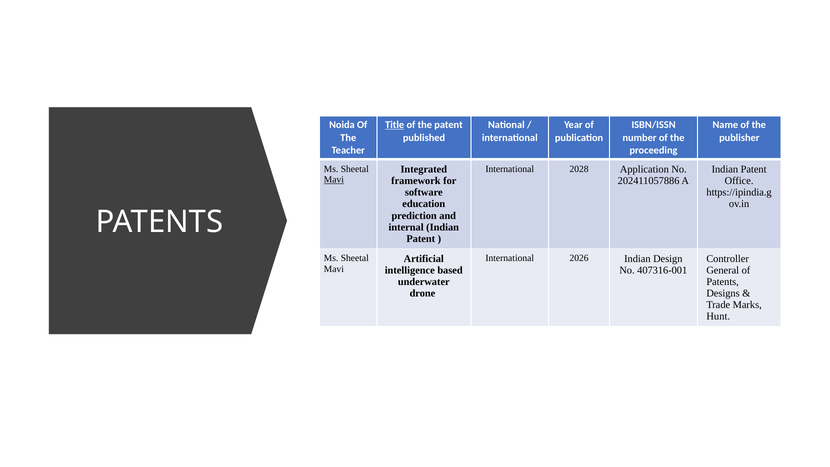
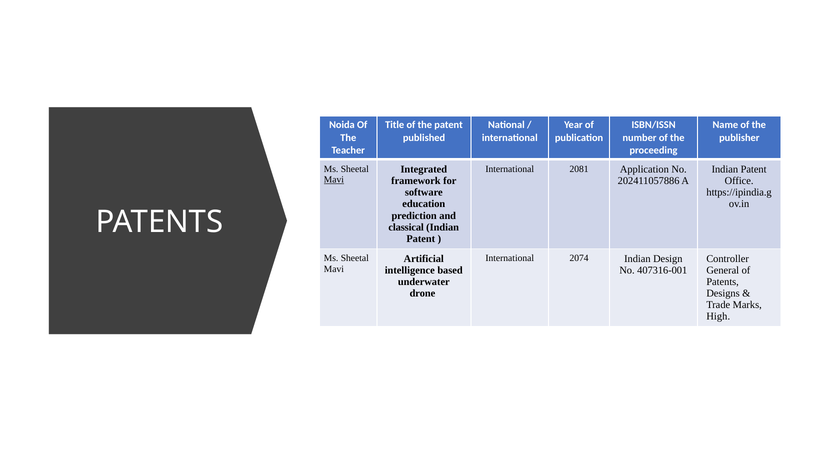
Title underline: present -> none (395, 125)
2028: 2028 -> 2081 (579, 169)
internal: internal -> classical (406, 227)
2026: 2026 -> 2074 (579, 258)
Hunt: Hunt -> High (718, 316)
